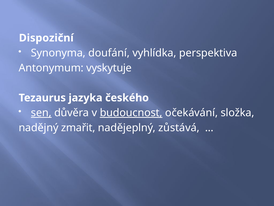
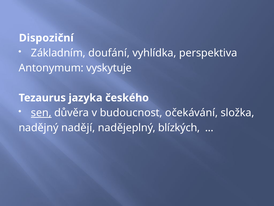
Synonyma: Synonyma -> Základním (58, 53)
budoucnost underline: present -> none (131, 113)
zmařit: zmařit -> nadějí (78, 127)
zůstává: zůstává -> blízkých (179, 127)
